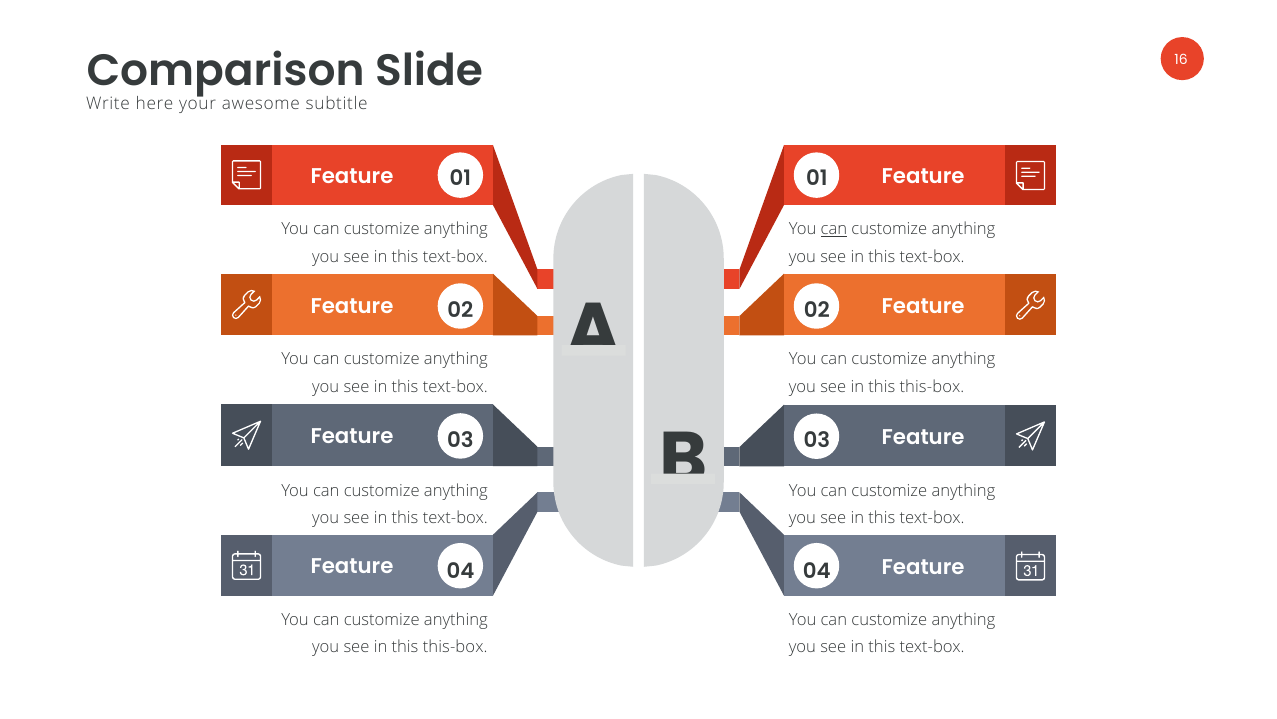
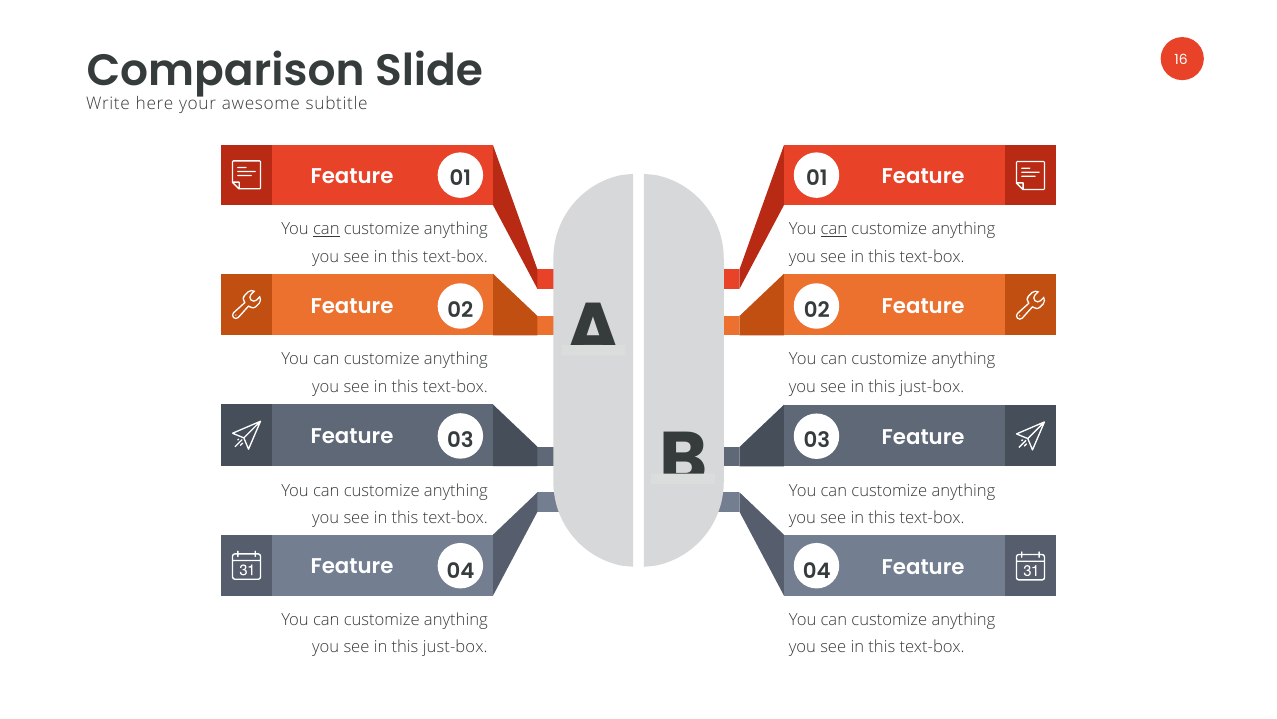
can underline: none -> present (326, 229)
this-box: this-box -> just-box (932, 387)
this-box: this-box -> just-box (455, 647)
